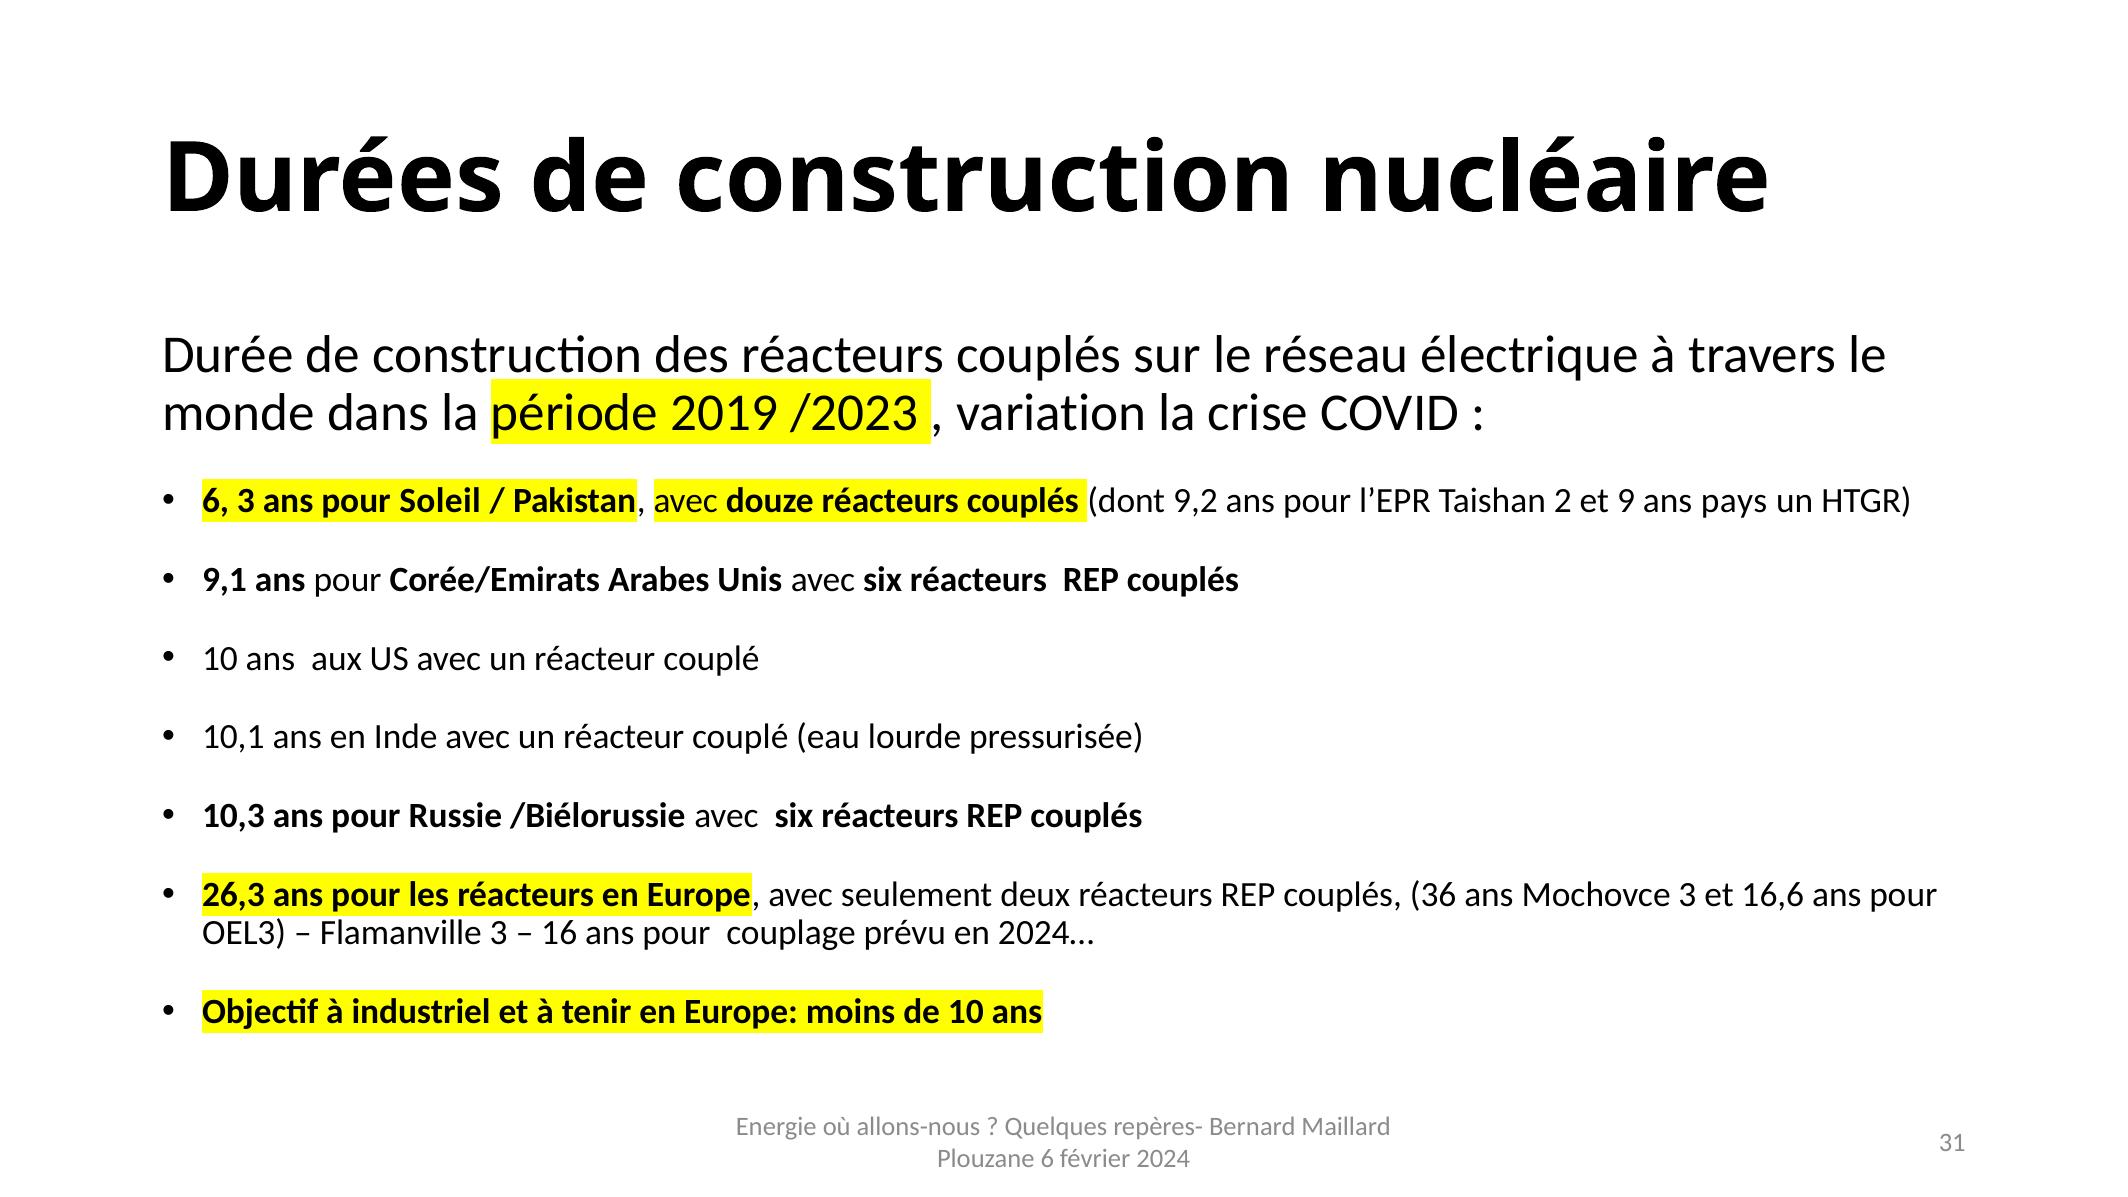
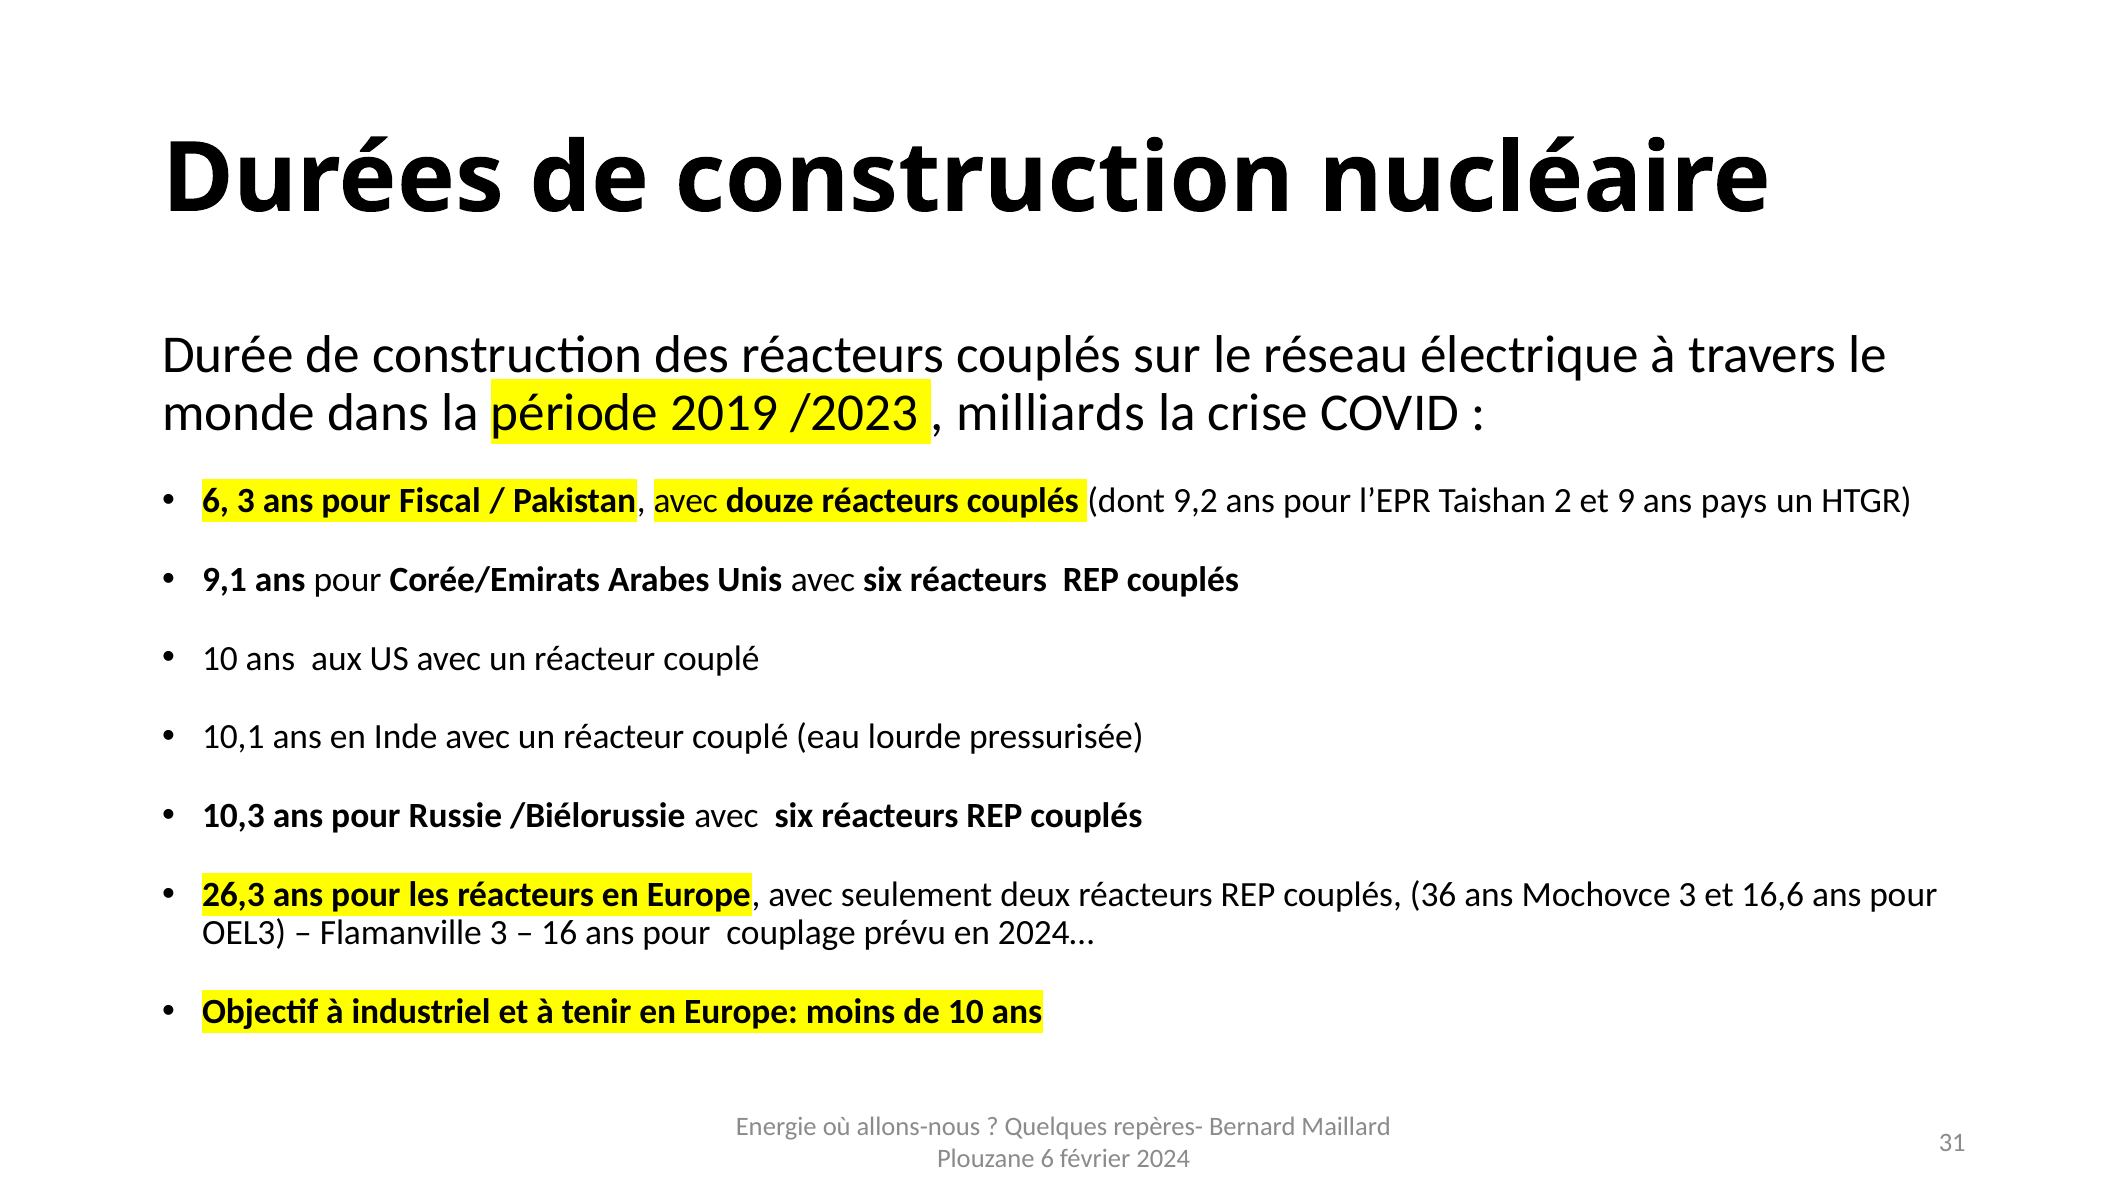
variation: variation -> milliards (1051, 412)
Soleil: Soleil -> Fiscal (440, 501)
